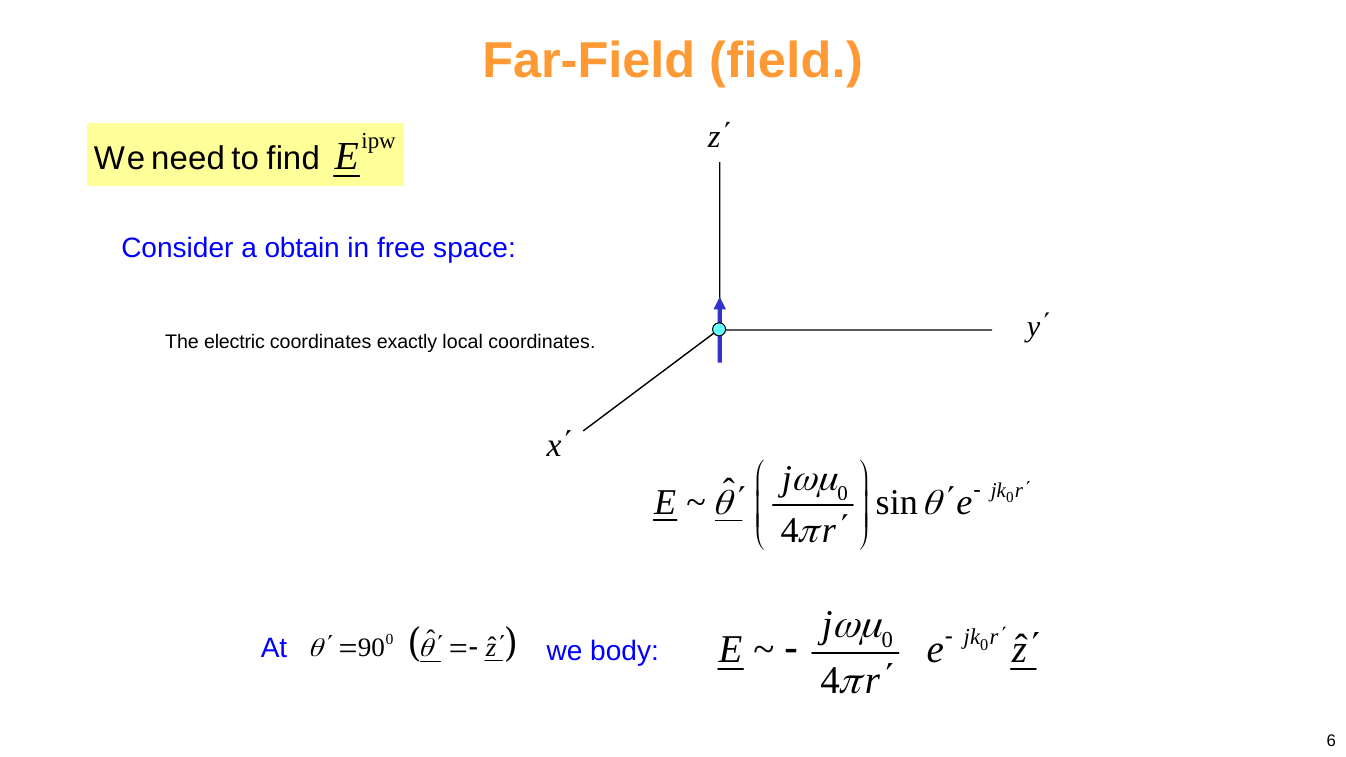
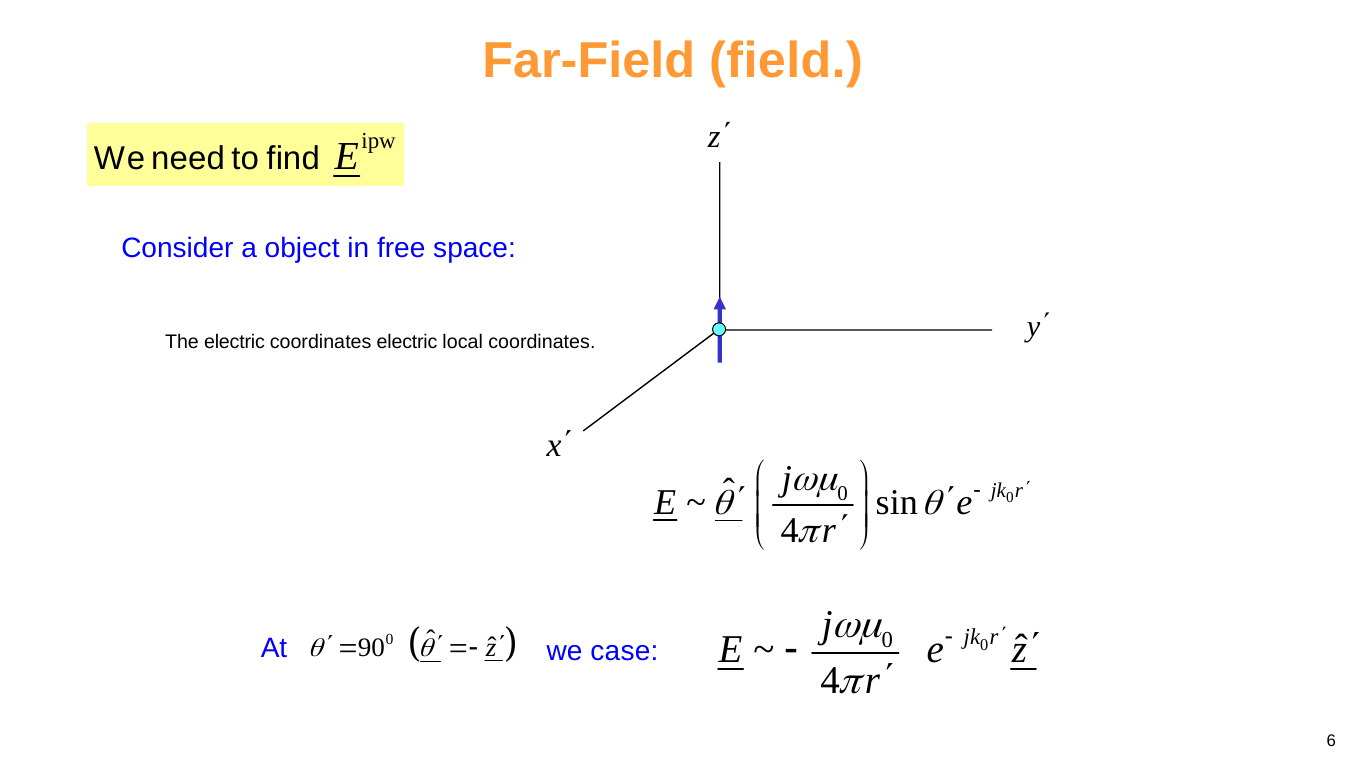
obtain: obtain -> object (302, 248)
coordinates exactly: exactly -> electric (407, 342)
body: body -> case (624, 651)
